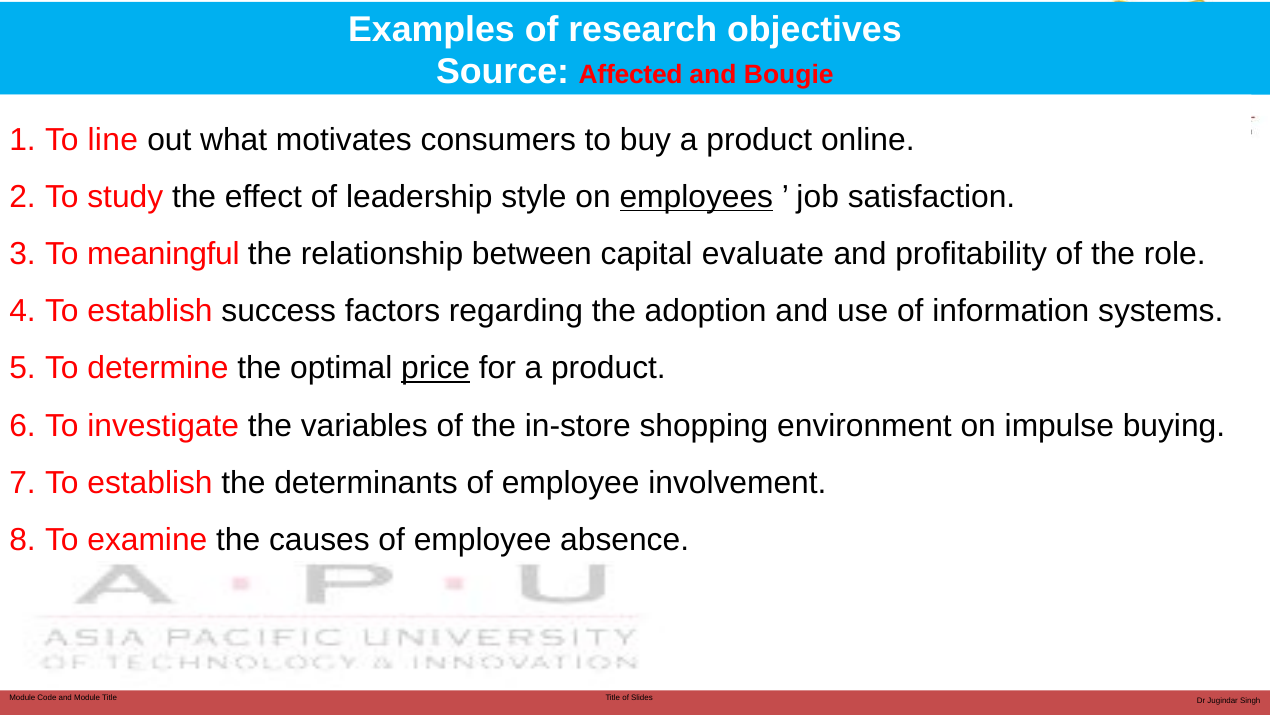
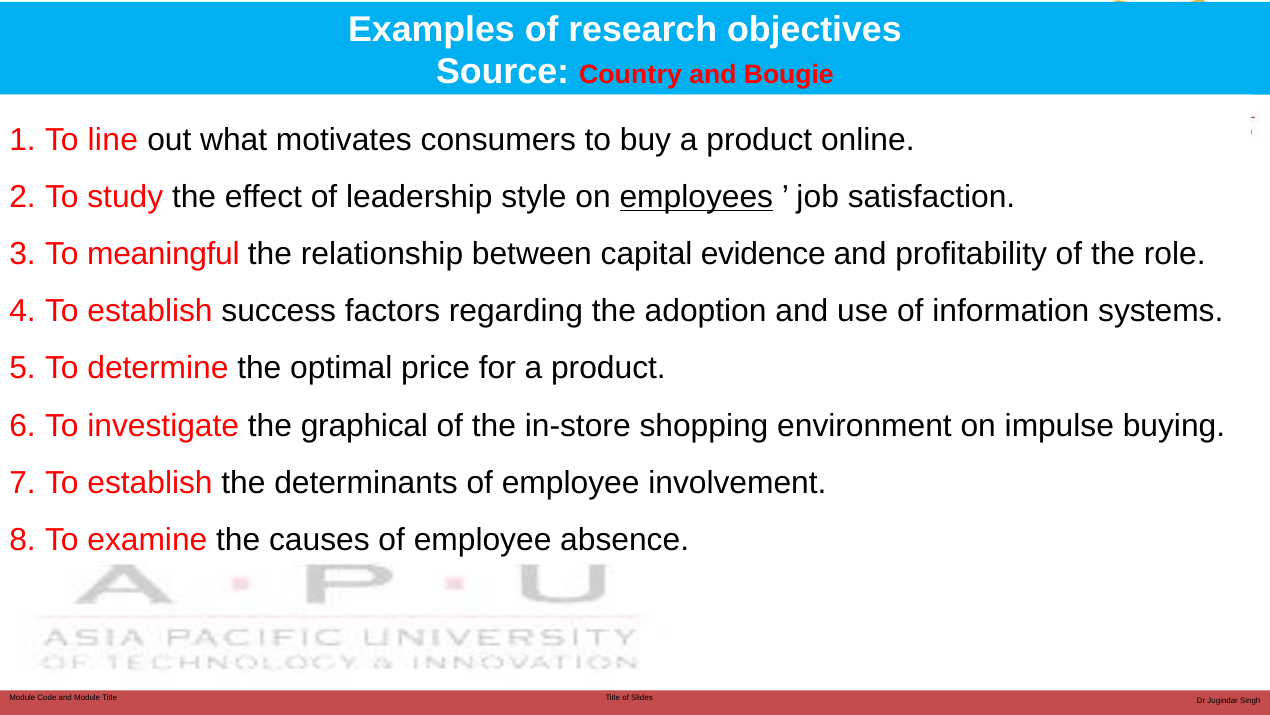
Affected: Affected -> Country (630, 75)
evaluate: evaluate -> evidence (763, 254)
price underline: present -> none (436, 368)
variables: variables -> graphical (364, 425)
